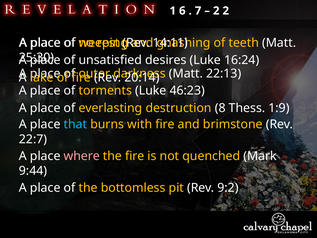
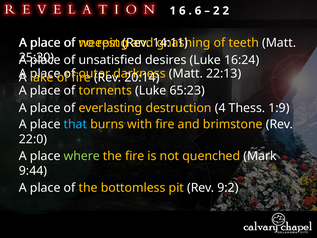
7: 7 -> 6 (198, 11)
46:23: 46:23 -> 65:23 (187, 90)
8: 8 -> 4 (220, 108)
22:7: 22:7 -> 22:0 (33, 139)
where colour: pink -> light green (82, 156)
